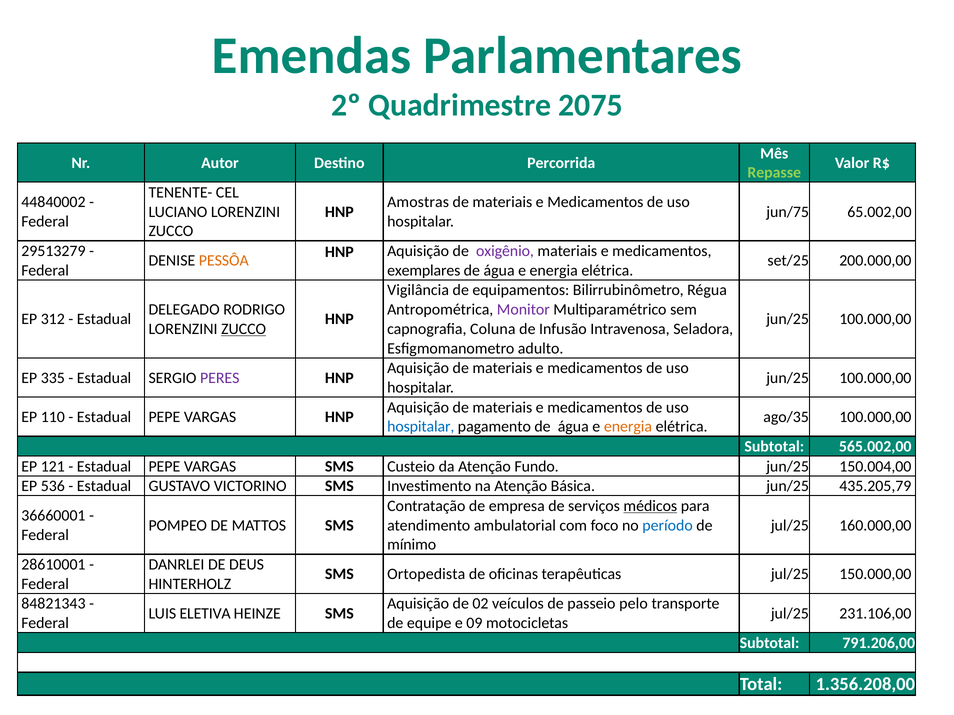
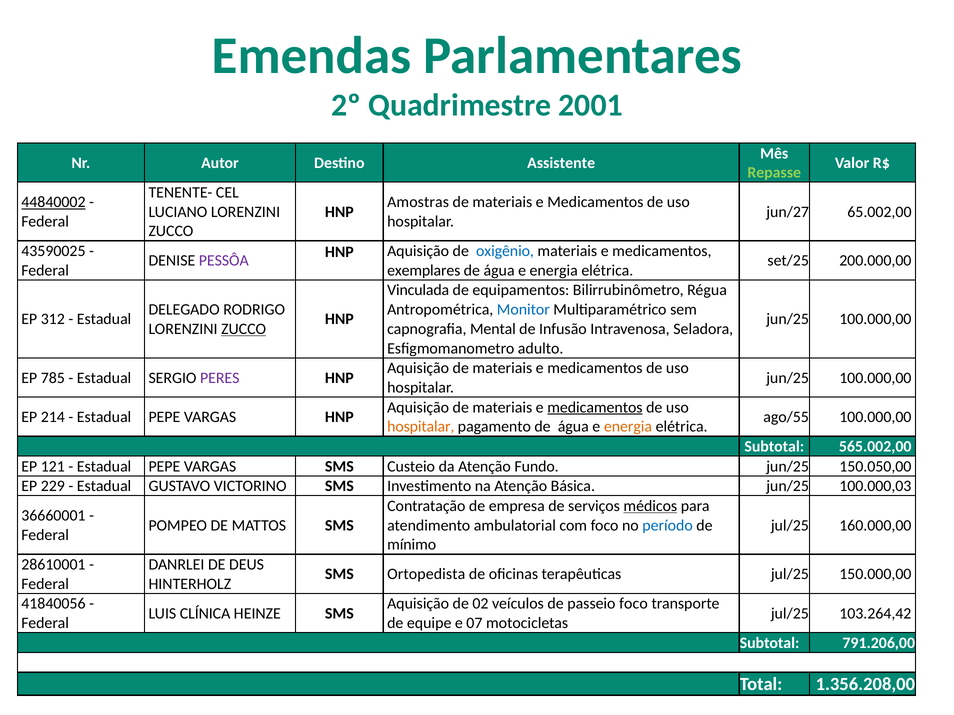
2075: 2075 -> 2001 (591, 105)
Percorrida: Percorrida -> Assistente (561, 163)
44840002 underline: none -> present (53, 202)
jun/75: jun/75 -> jun/27 (788, 212)
29513279: 29513279 -> 43590025 (53, 251)
oxigênio colour: purple -> blue (505, 251)
PESSÔA colour: orange -> purple (224, 261)
Vigilância: Vigilância -> Vinculada (418, 290)
Monitor colour: purple -> blue (523, 310)
Coluna: Coluna -> Mental (493, 329)
335: 335 -> 785 (53, 378)
medicamentos underline: none -> present (595, 408)
110: 110 -> 214 (53, 417)
ago/35: ago/35 -> ago/55 (786, 417)
hospitalar colour: blue -> orange (421, 427)
150.004,00: 150.004,00 -> 150.050,00 (875, 467)
536: 536 -> 229 (53, 486)
435.205,79: 435.205,79 -> 100.000,03 (875, 486)
84821343: 84821343 -> 41840056 (53, 604)
passeio pelo: pelo -> foco (633, 604)
ELETIVA: ELETIVA -> CLÍNICA (205, 614)
231.106,00: 231.106,00 -> 103.264,42 (875, 614)
09: 09 -> 07 (474, 623)
